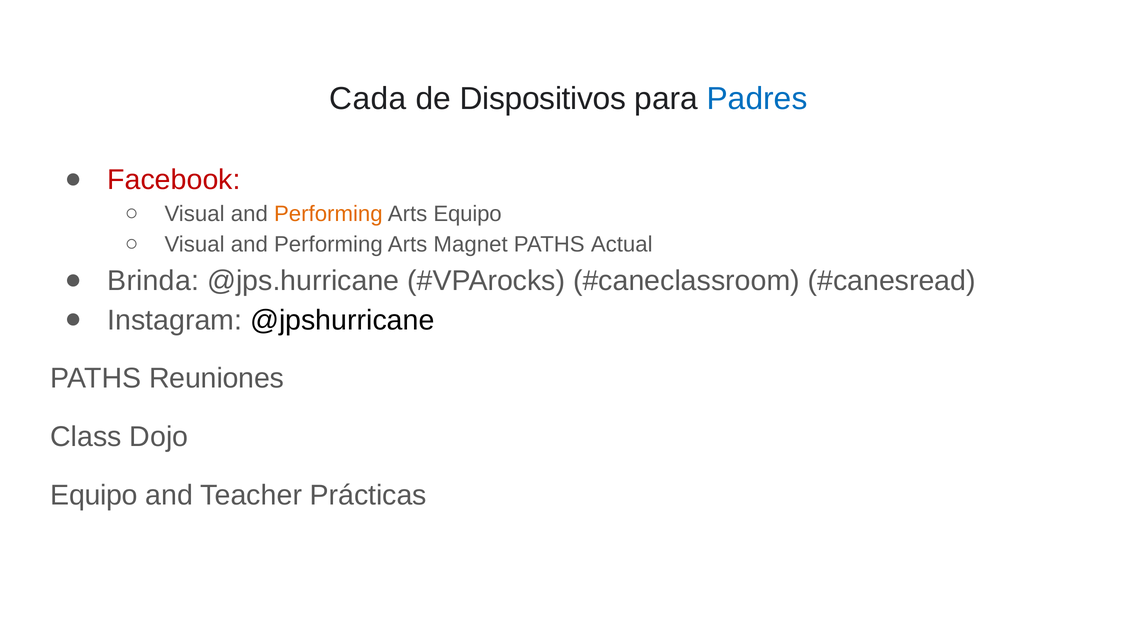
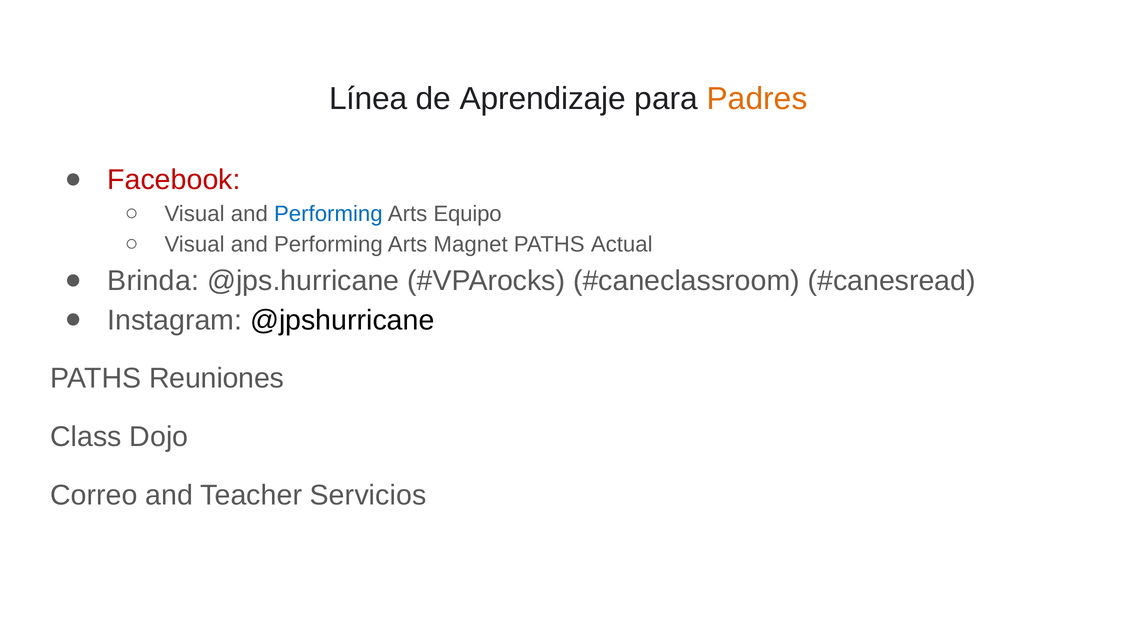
Cada: Cada -> Línea (368, 99)
Dispositivos: Dispositivos -> Aprendizaje (543, 99)
Padres colour: blue -> orange (757, 99)
Performing colour: orange -> blue (328, 214)
Equipo: Equipo -> Correo (94, 495)
Prácticas: Prácticas -> Servicios (368, 495)
